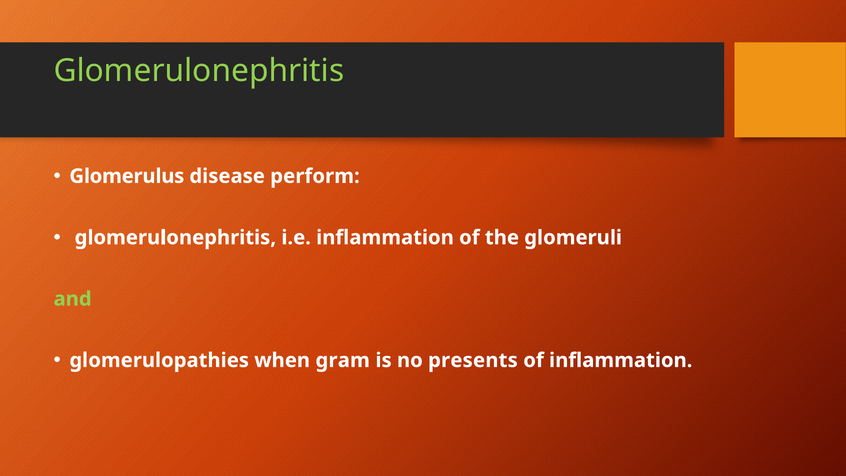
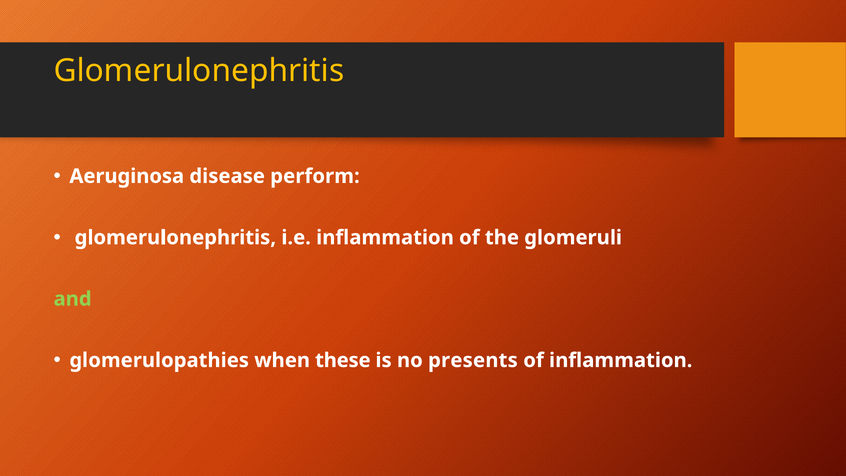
Glomerulonephritis colour: light green -> yellow (199, 71)
Glomerulus: Glomerulus -> Aeruginosa (127, 176)
gram: gram -> these (343, 360)
